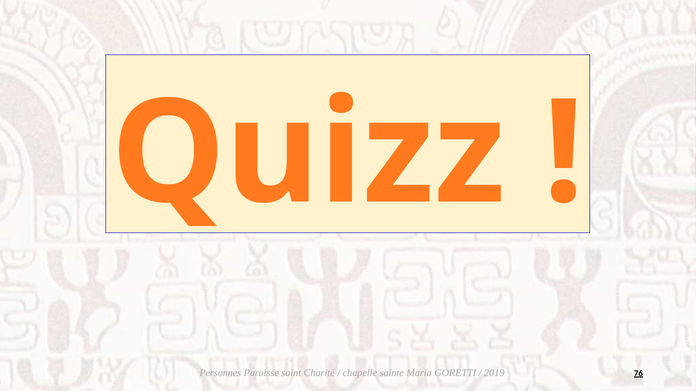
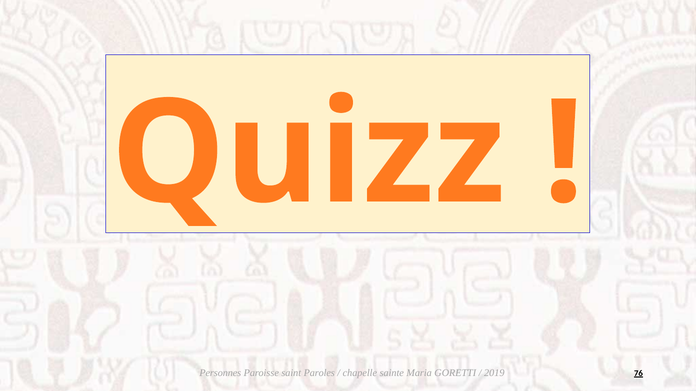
Charité: Charité -> Paroles (319, 373)
